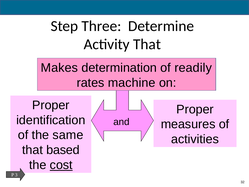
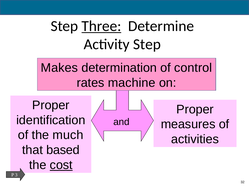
Three underline: none -> present (101, 26)
Activity That: That -> Step (147, 44)
readily: readily -> control (193, 68)
same: same -> much (68, 135)
